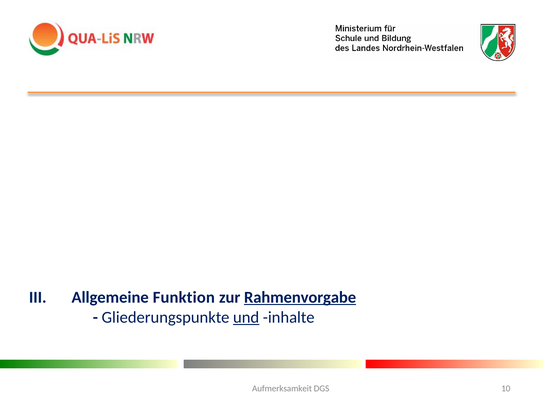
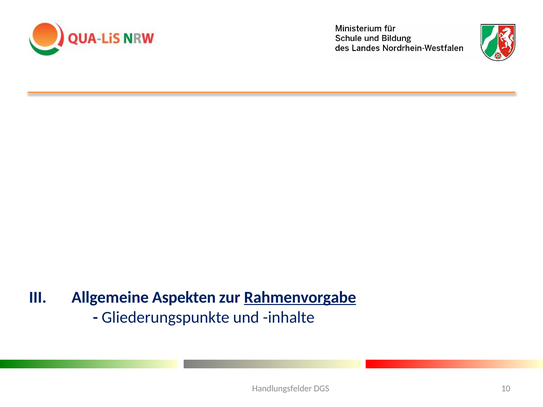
Funktion: Funktion -> Aspekten (184, 298)
und underline: present -> none (246, 318)
Aufmerksamkeit: Aufmerksamkeit -> Handlungsfelder (282, 389)
